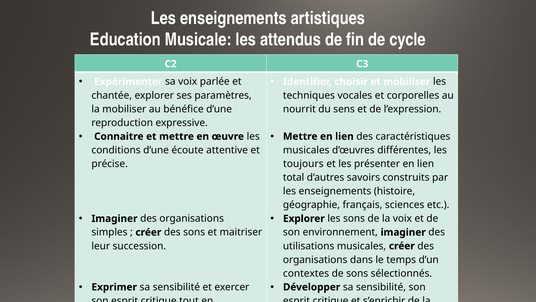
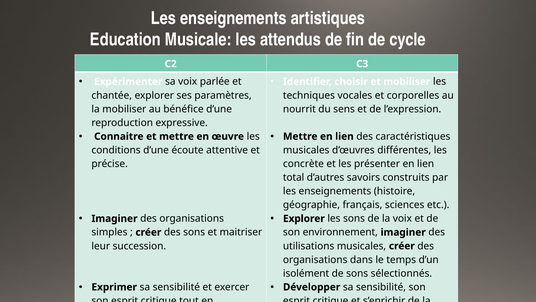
toujours: toujours -> concrète (303, 164)
contextes: contextes -> isolément (306, 273)
